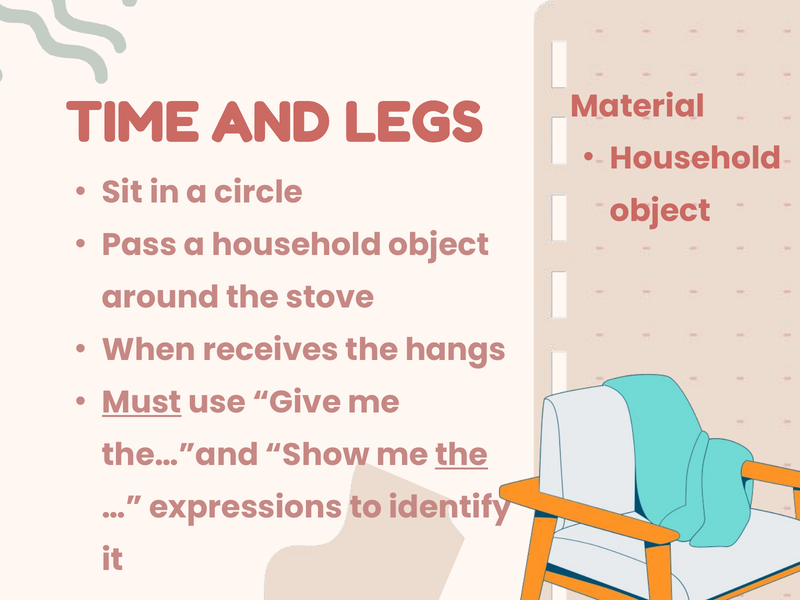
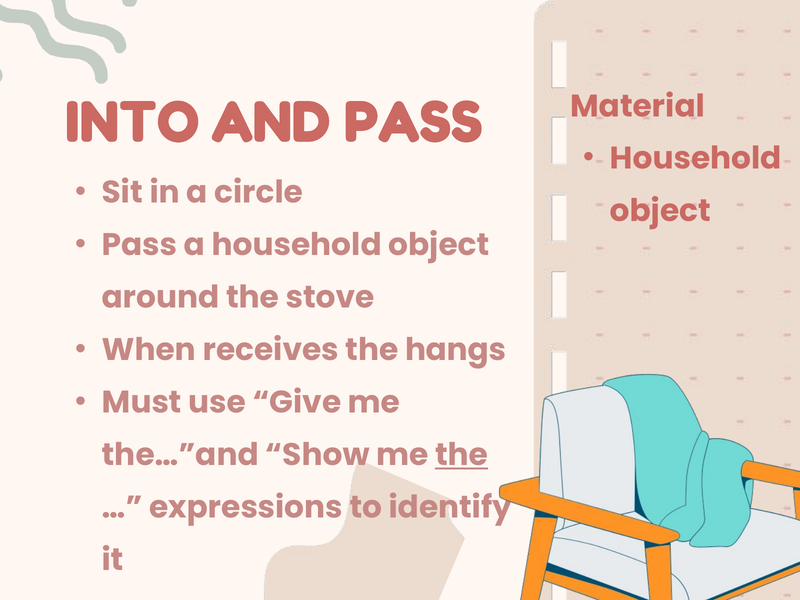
TIME: TIME -> INTO (132, 122)
AND LEGS: LEGS -> PASS (413, 122)
Must underline: present -> none (142, 402)
